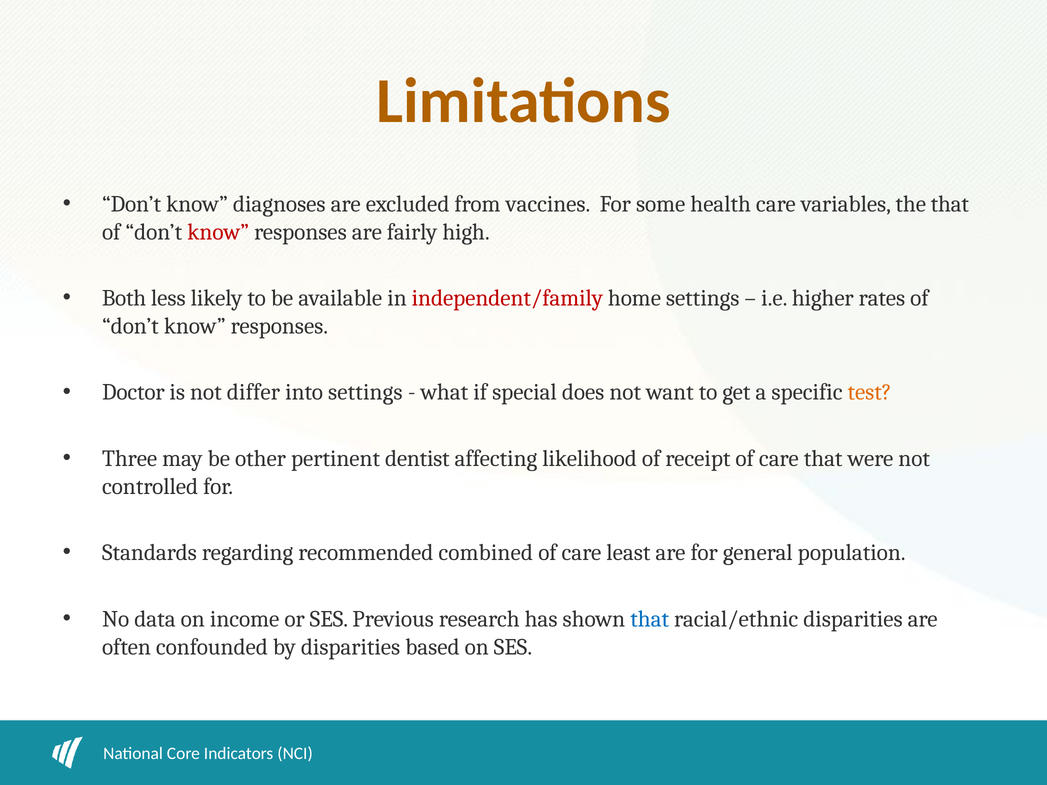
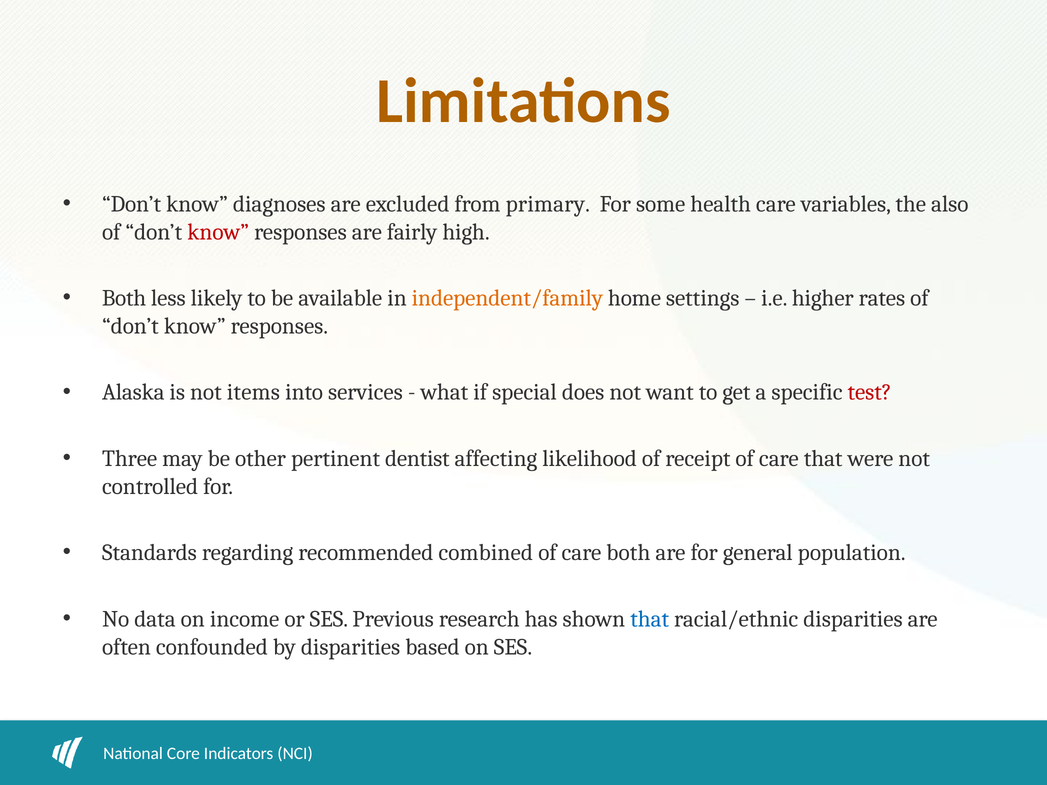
vaccines: vaccines -> primary (548, 204)
the that: that -> also (950, 204)
independent/family colour: red -> orange (507, 298)
Doctor: Doctor -> Alaska (133, 392)
differ: differ -> items (253, 392)
into settings: settings -> services (365, 392)
test colour: orange -> red (870, 392)
care least: least -> both (628, 553)
